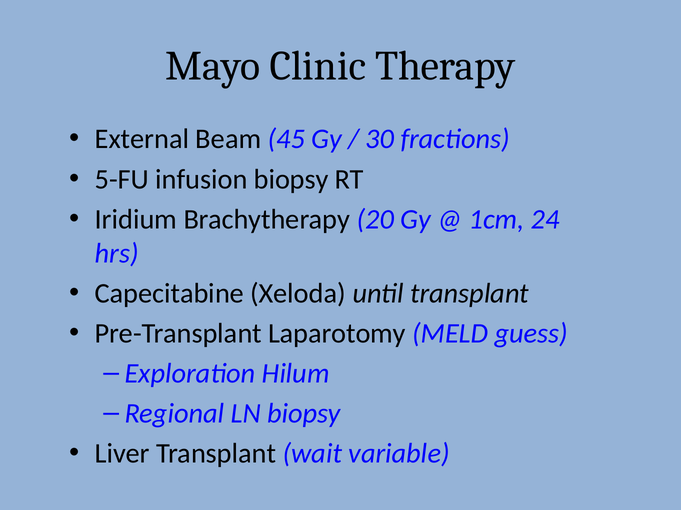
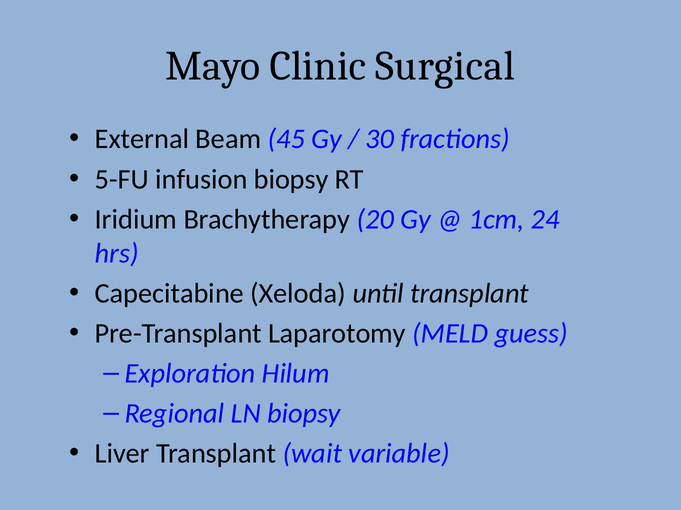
Therapy: Therapy -> Surgical (445, 66)
